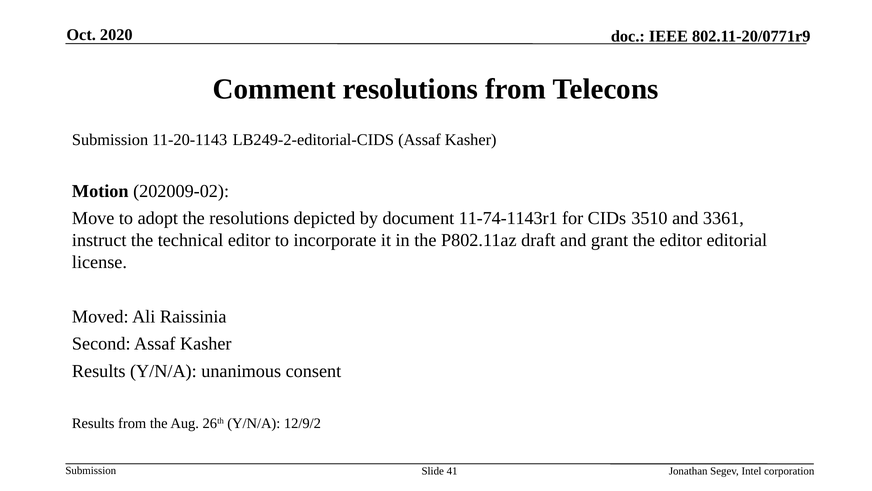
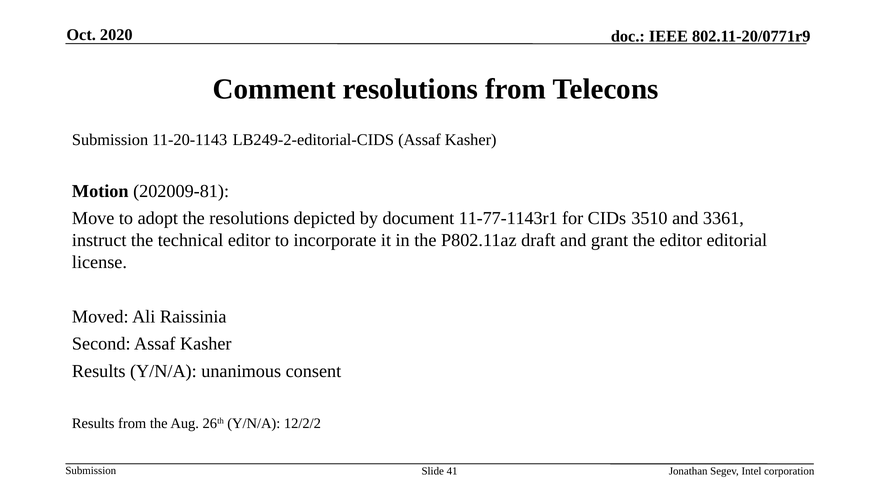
202009-02: 202009-02 -> 202009-81 (181, 191)
11-74-1143r1: 11-74-1143r1 -> 11-77-1143r1 (508, 218)
12/9/2: 12/9/2 -> 12/2/2 (302, 423)
